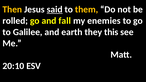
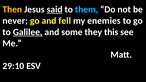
them colour: yellow -> light blue (87, 9)
rolled: rolled -> never (15, 21)
fall: fall -> fell (65, 21)
Galilee underline: none -> present (28, 32)
earth: earth -> some (72, 32)
20:10: 20:10 -> 29:10 (13, 66)
